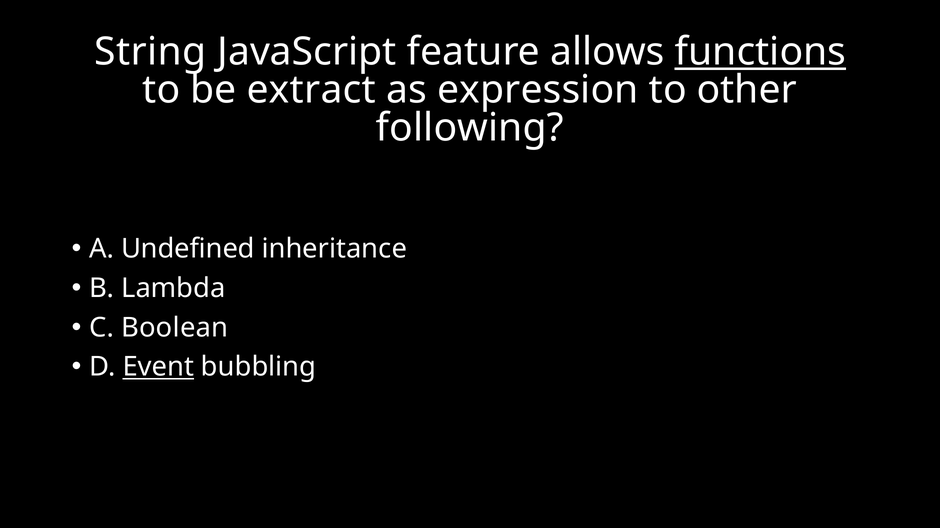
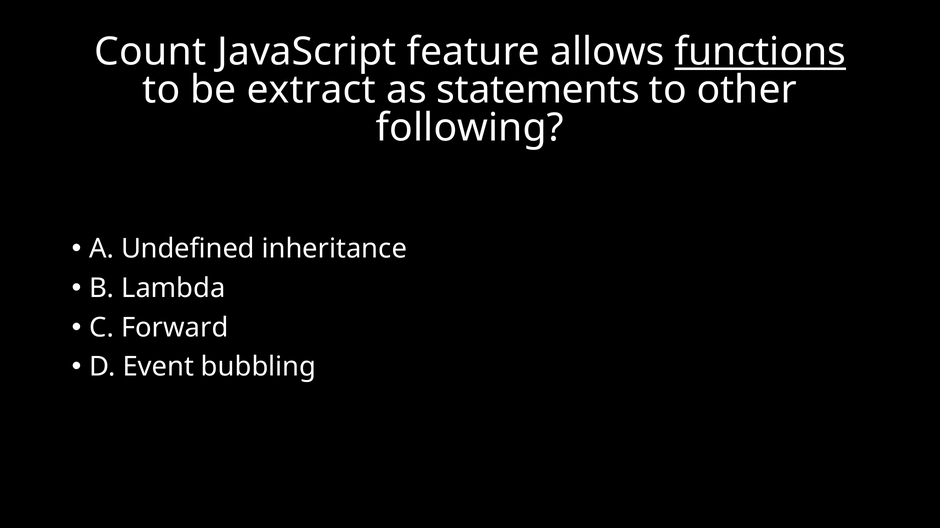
String: String -> Count (150, 52)
expression: expression -> statements (538, 90)
Boolean: Boolean -> Forward (175, 328)
Event underline: present -> none (158, 367)
